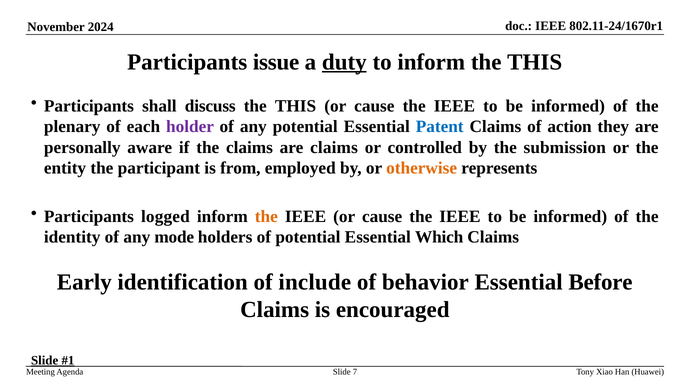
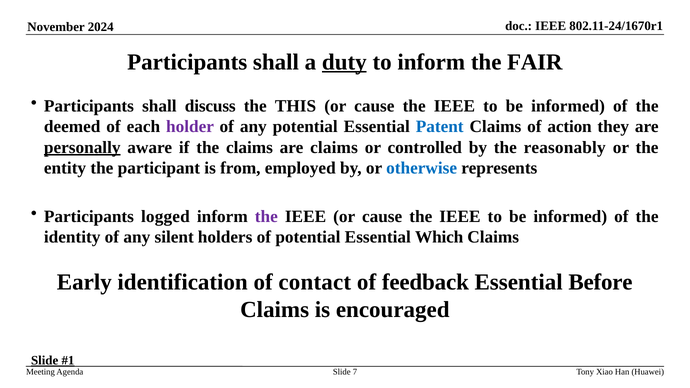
issue: issue -> shall (276, 62)
inform the THIS: THIS -> FAIR (535, 62)
plenary: plenary -> deemed (72, 127)
personally underline: none -> present (82, 147)
submission: submission -> reasonably (565, 147)
otherwise colour: orange -> blue (422, 168)
the colour: orange -> purple (266, 216)
mode: mode -> silent (174, 237)
include: include -> contact (315, 282)
behavior: behavior -> feedback (425, 282)
